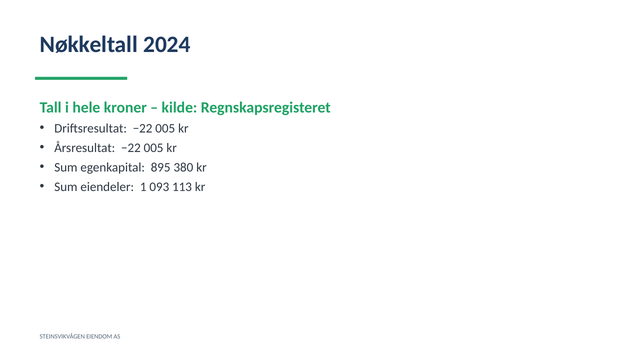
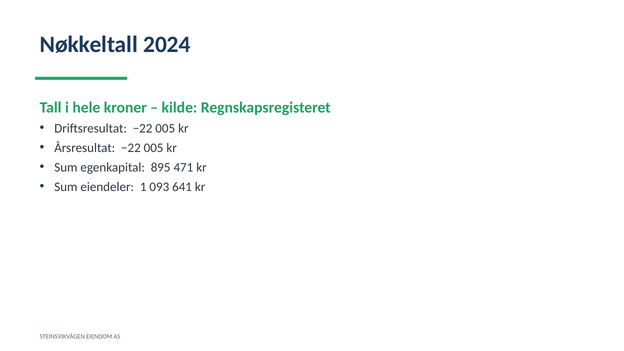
380: 380 -> 471 (183, 167)
113: 113 -> 641 (182, 187)
